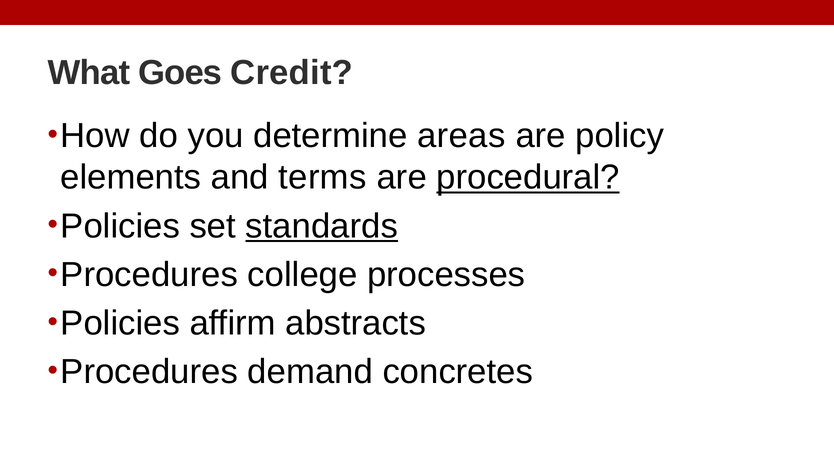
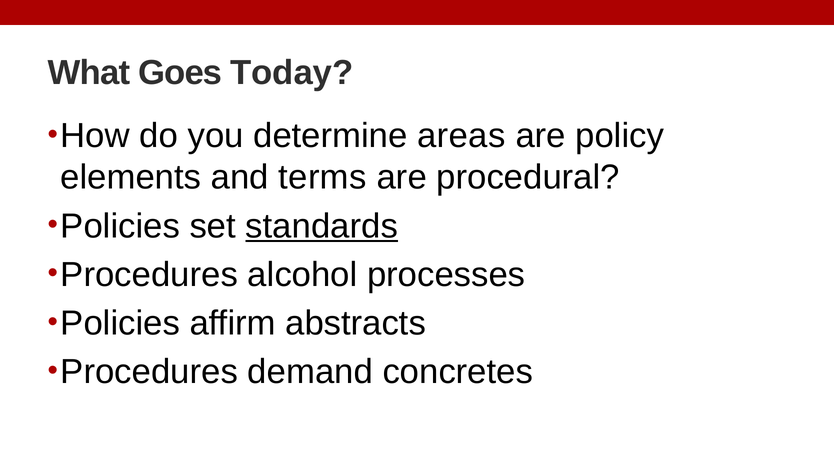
Credit: Credit -> Today (292, 73)
procedural underline: present -> none (528, 178)
college: college -> alcohol (303, 275)
